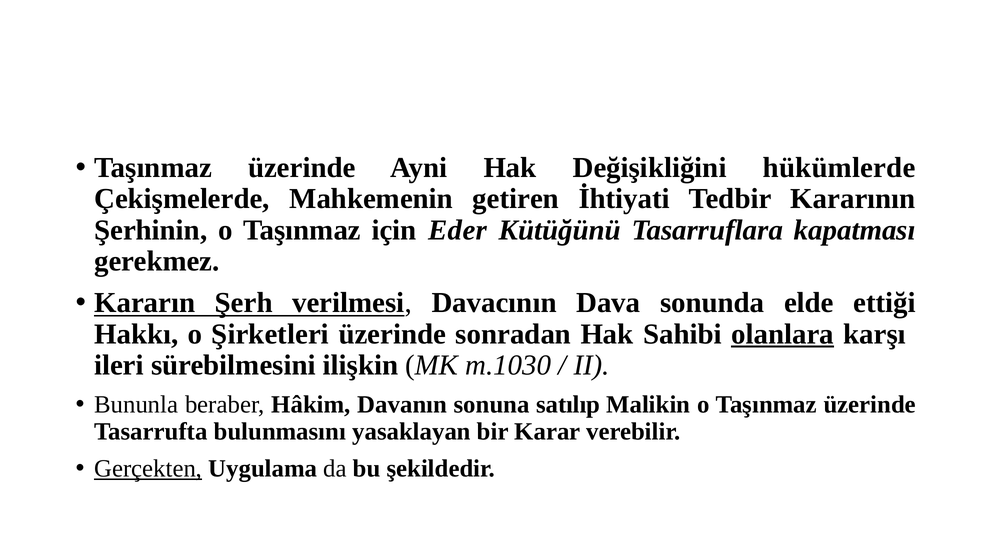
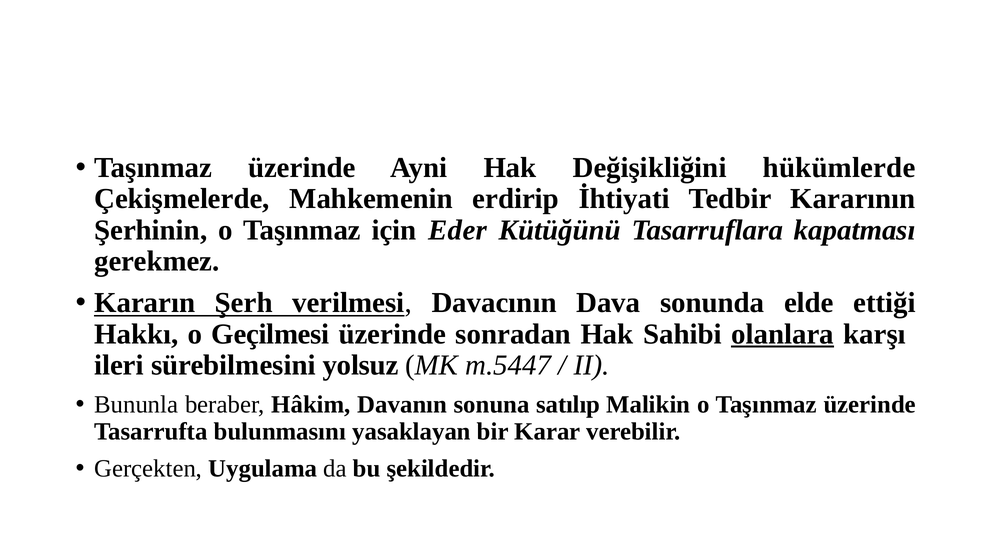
getiren: getiren -> erdirip (516, 199)
Şirketleri: Şirketleri -> Geçilmesi (270, 334)
ilişkin: ilişkin -> yolsuz (361, 365)
m.1030: m.1030 -> m.5447 (508, 365)
Gerçekten underline: present -> none (148, 468)
